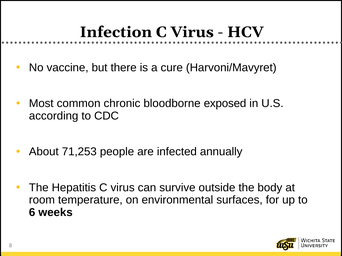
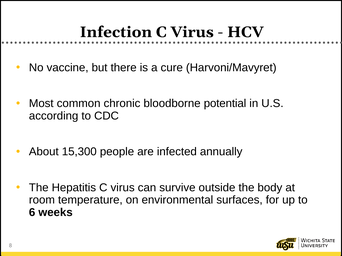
exposed: exposed -> potential (225, 104)
71,253: 71,253 -> 15,300 (79, 152)
